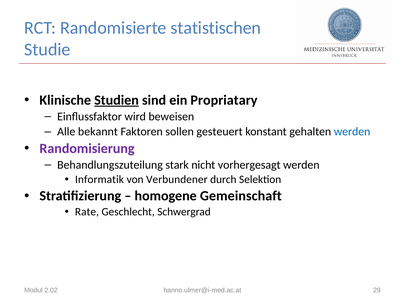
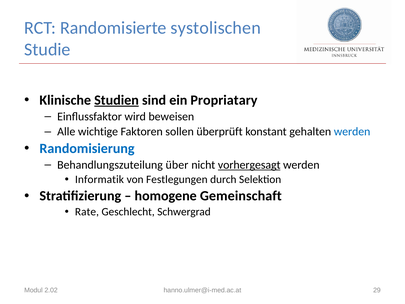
statistischen: statistischen -> systolischen (216, 28)
bekannt: bekannt -> wichtige (98, 132)
gesteuert: gesteuert -> überprüft (220, 132)
Randomisierung colour: purple -> blue (87, 148)
stark: stark -> über (177, 165)
vorhergesagt underline: none -> present (249, 165)
Verbundener: Verbundener -> Festlegungen (177, 179)
